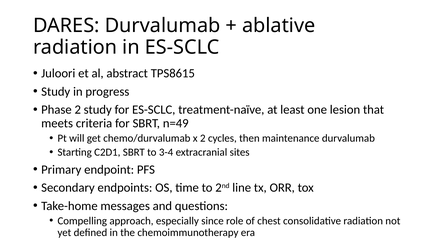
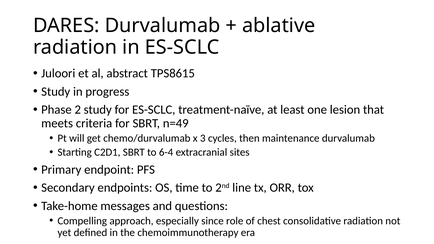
x 2: 2 -> 3 (203, 138)
3-4: 3-4 -> 6-4 (166, 152)
